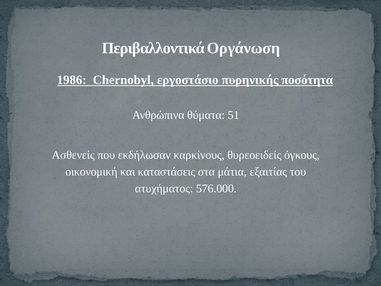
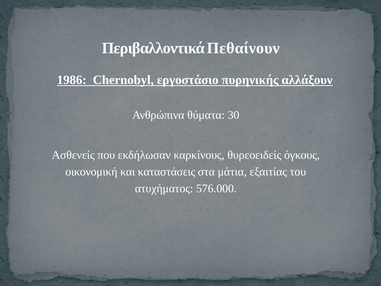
Οργάνωση: Οργάνωση -> Πεθαίνουν (243, 48)
ποσότητα: ποσότητα -> αλλάξουν (307, 80)
51: 51 -> 30 (234, 115)
